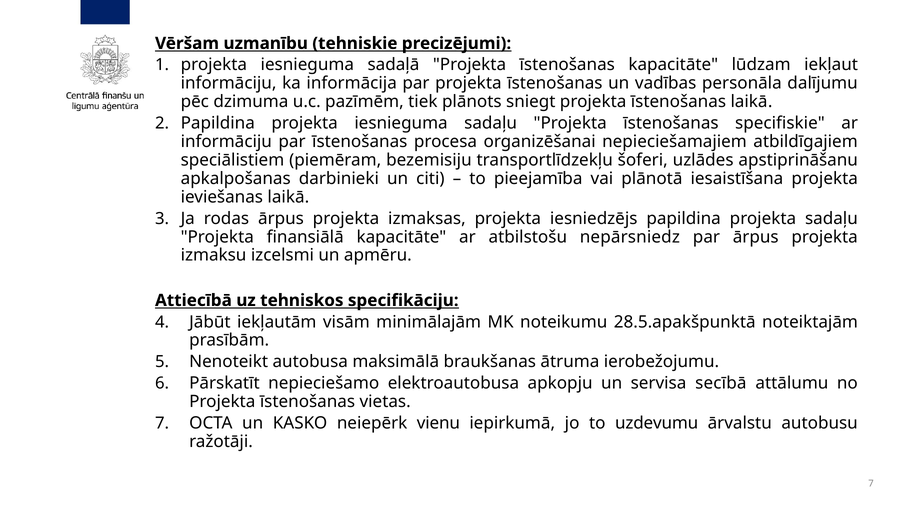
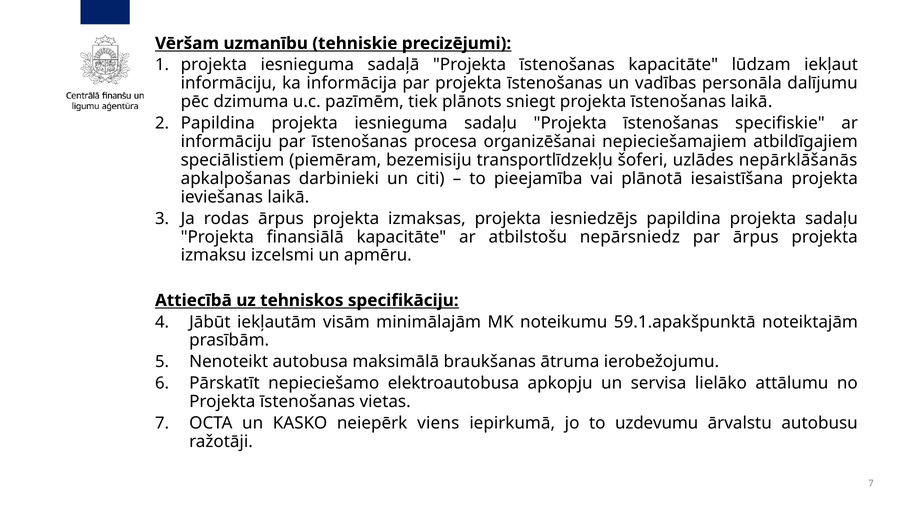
apstiprināšanu: apstiprināšanu -> nepārklāšanās (798, 160)
28.5.apakšpunktā: 28.5.apakšpunktā -> 59.1.apakšpunktā (685, 322)
secībā: secībā -> lielāko (721, 384)
vienu: vienu -> viens (438, 424)
